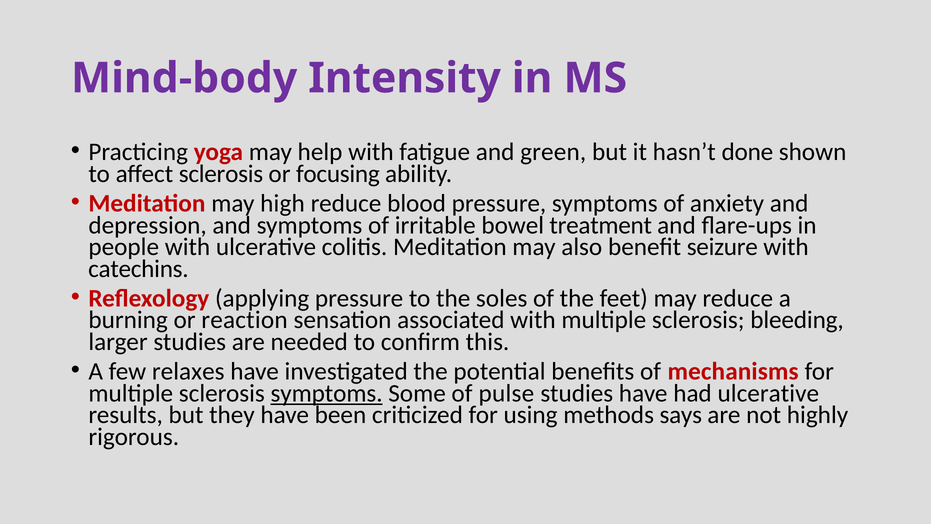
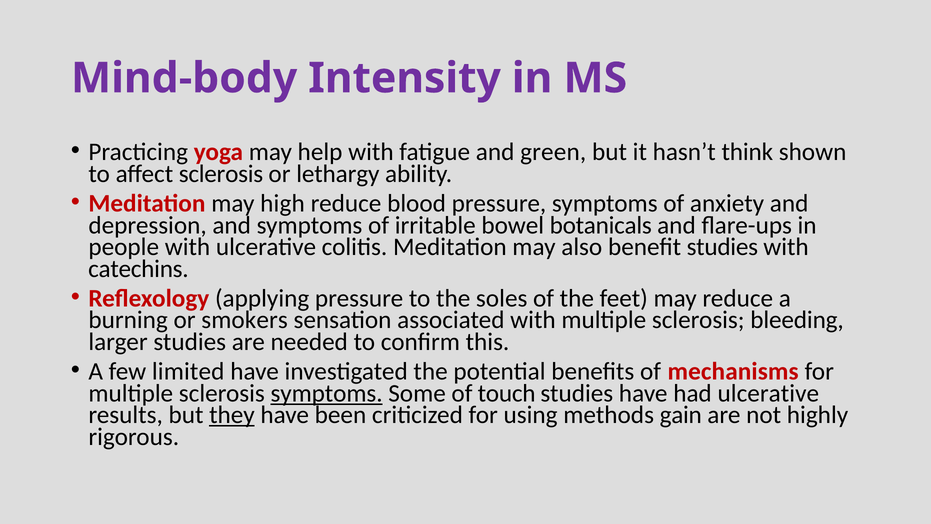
done: done -> think (747, 152)
focusing: focusing -> lethargy (338, 174)
treatment: treatment -> botanicals (601, 225)
benefit seizure: seizure -> studies (722, 247)
reaction: reaction -> smokers (245, 320)
relaxes: relaxes -> limited (188, 371)
pulse: pulse -> touch (507, 393)
they underline: none -> present (232, 415)
says: says -> gain (681, 415)
